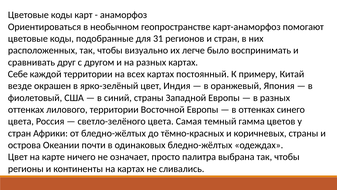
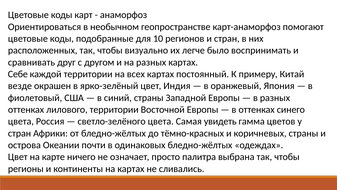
31: 31 -> 10 (158, 39)
темный: темный -> увидеть (220, 121)
